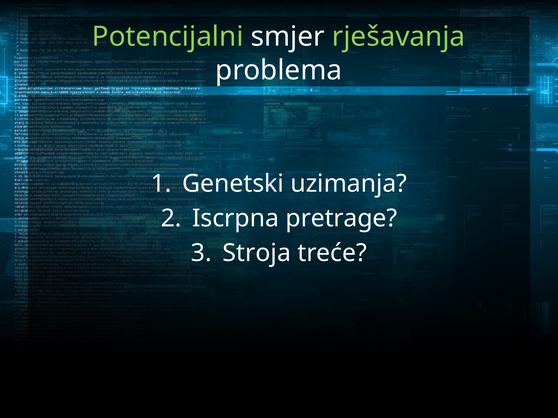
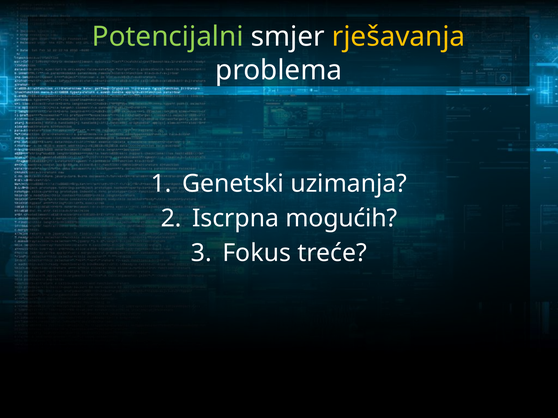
rješavanja colour: light green -> yellow (399, 37)
pretrage: pretrage -> mogućih (341, 219)
Stroja: Stroja -> Fokus (257, 253)
